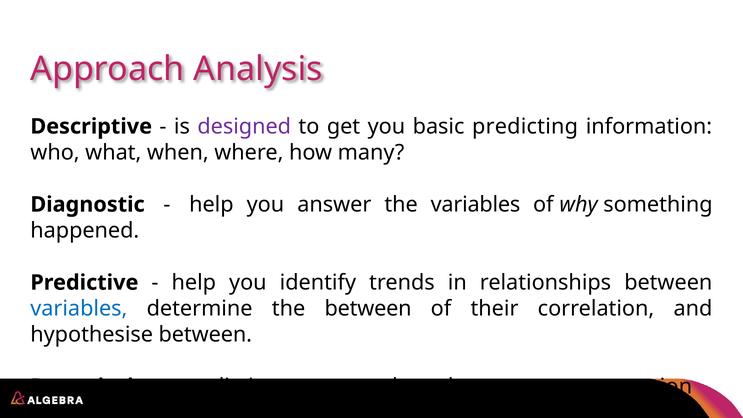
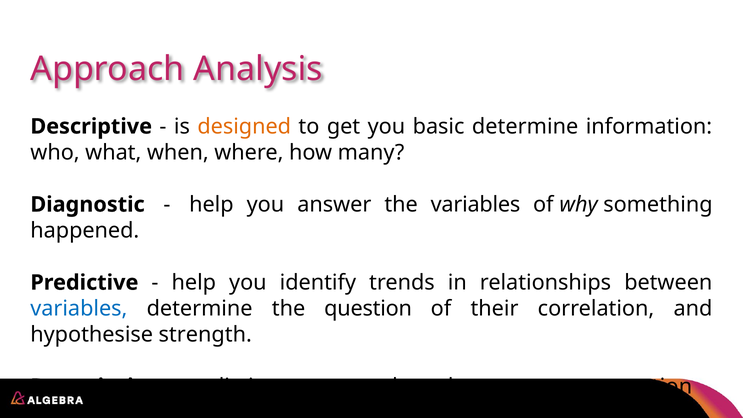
designed colour: purple -> orange (244, 126)
basic predicting: predicting -> determine (525, 126)
the between: between -> question (368, 309)
hypothesise between: between -> strength (205, 335)
